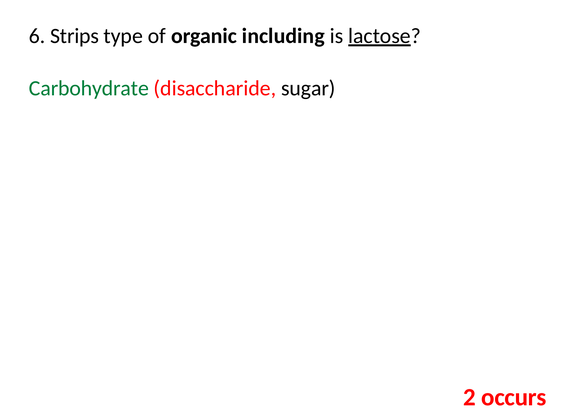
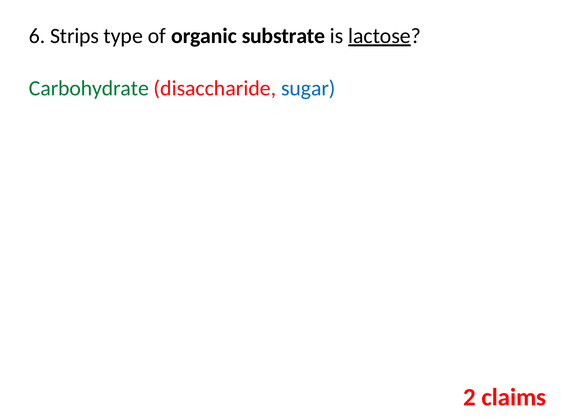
including: including -> substrate (284, 36)
sugar colour: black -> blue (308, 88)
occurs: occurs -> claims (514, 398)
